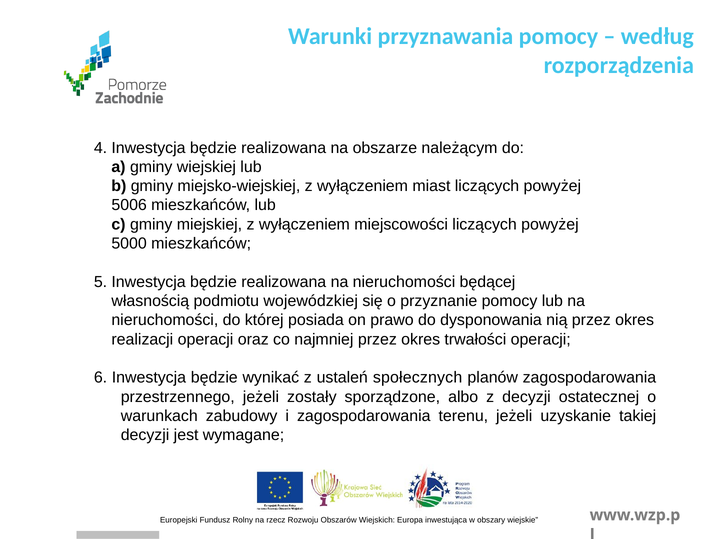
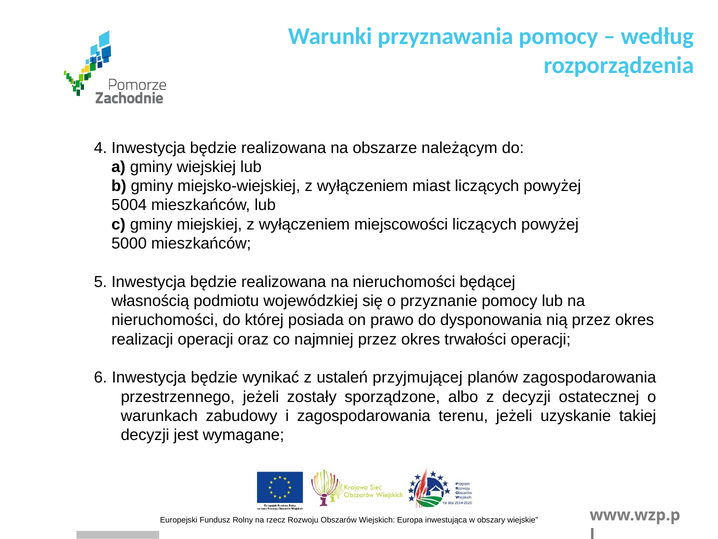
5006: 5006 -> 5004 (129, 205)
społecznych: społecznych -> przyjmującej (418, 377)
